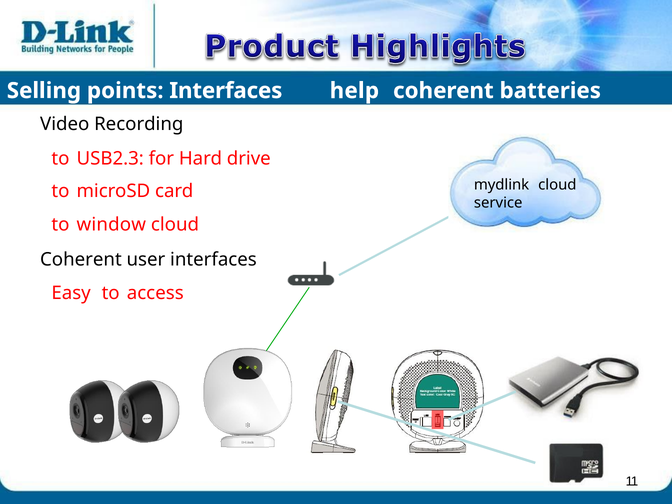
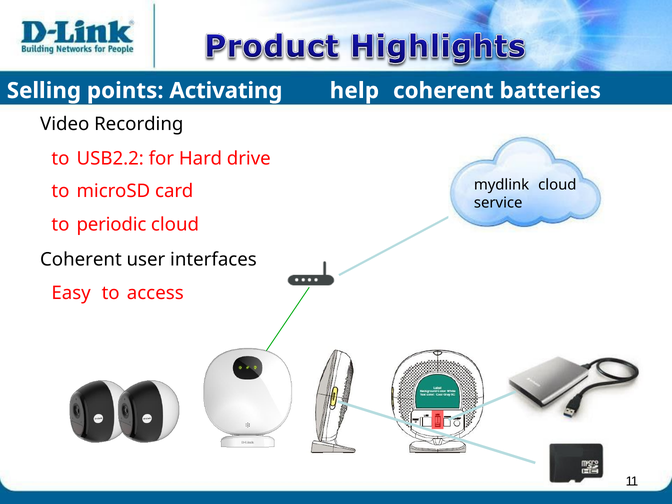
points Interfaces: Interfaces -> Activating (226, 91)
USB2.3: USB2.3 -> USB2.2 (110, 159)
window: window -> periodic (111, 225)
